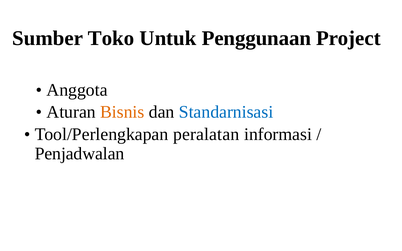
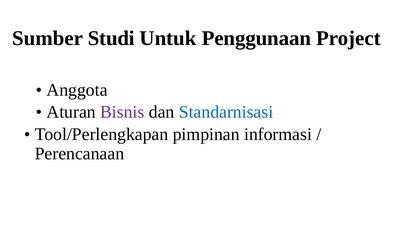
Toko: Toko -> Studi (111, 38)
Bisnis colour: orange -> purple (122, 112)
peralatan: peralatan -> pimpinan (206, 134)
Penjadwalan: Penjadwalan -> Perencanaan (79, 154)
